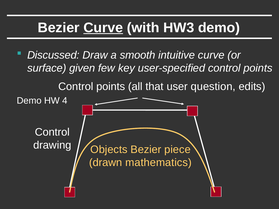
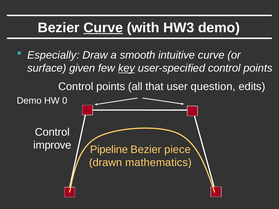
Discussed: Discussed -> Especially (53, 55)
key underline: none -> present (126, 68)
4: 4 -> 0 (65, 101)
drawing: drawing -> improve (52, 145)
Objects: Objects -> Pipeline (109, 150)
